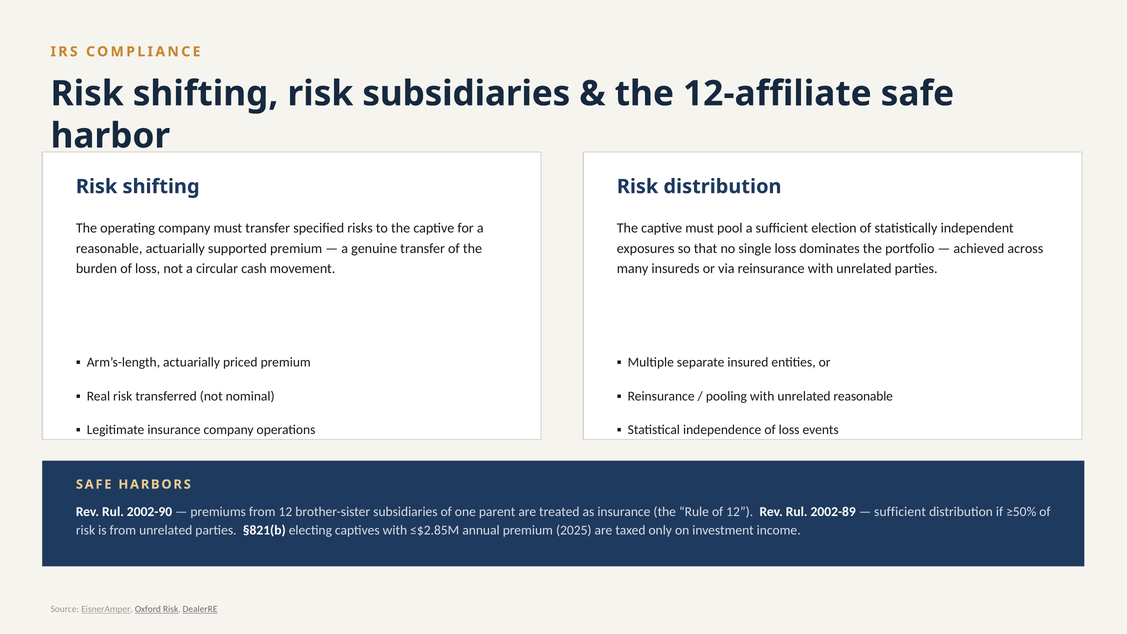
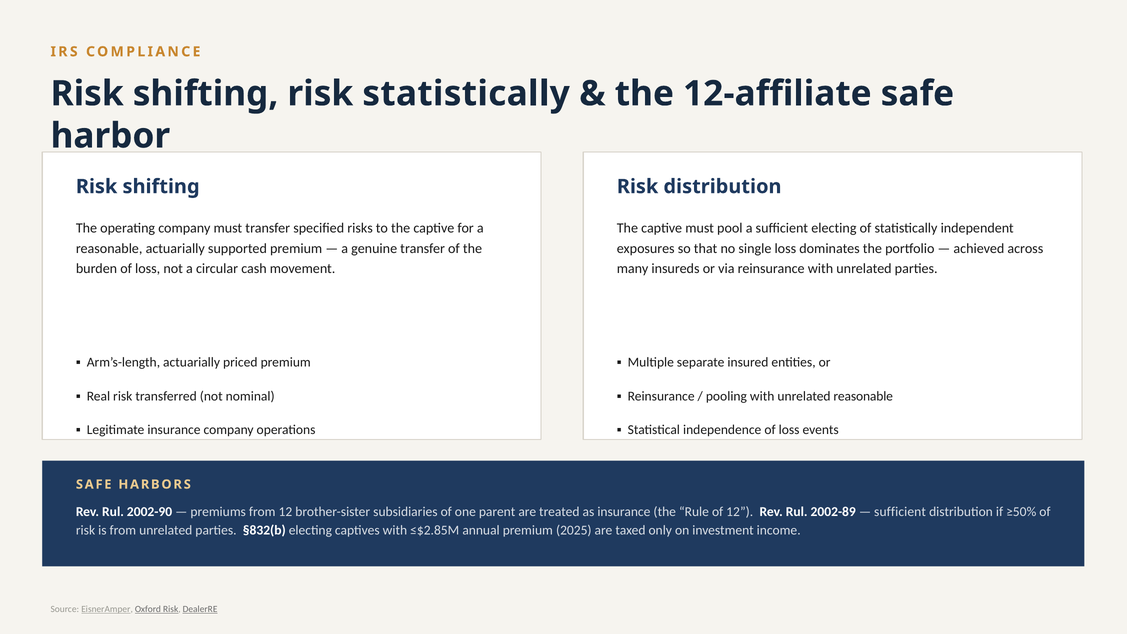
risk subsidiaries: subsidiaries -> statistically (466, 94)
sufficient election: election -> electing (834, 228)
§821(b: §821(b -> §832(b (264, 530)
